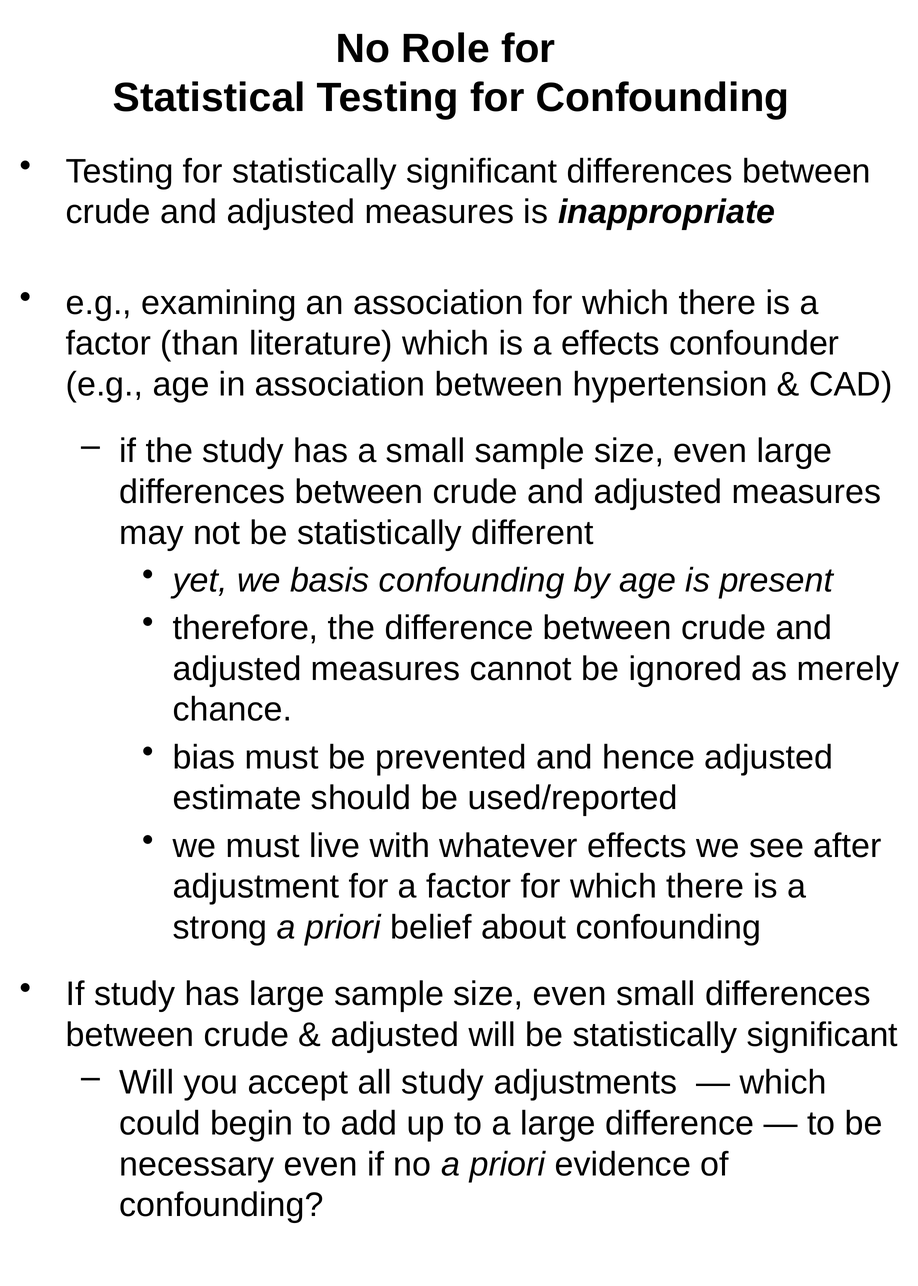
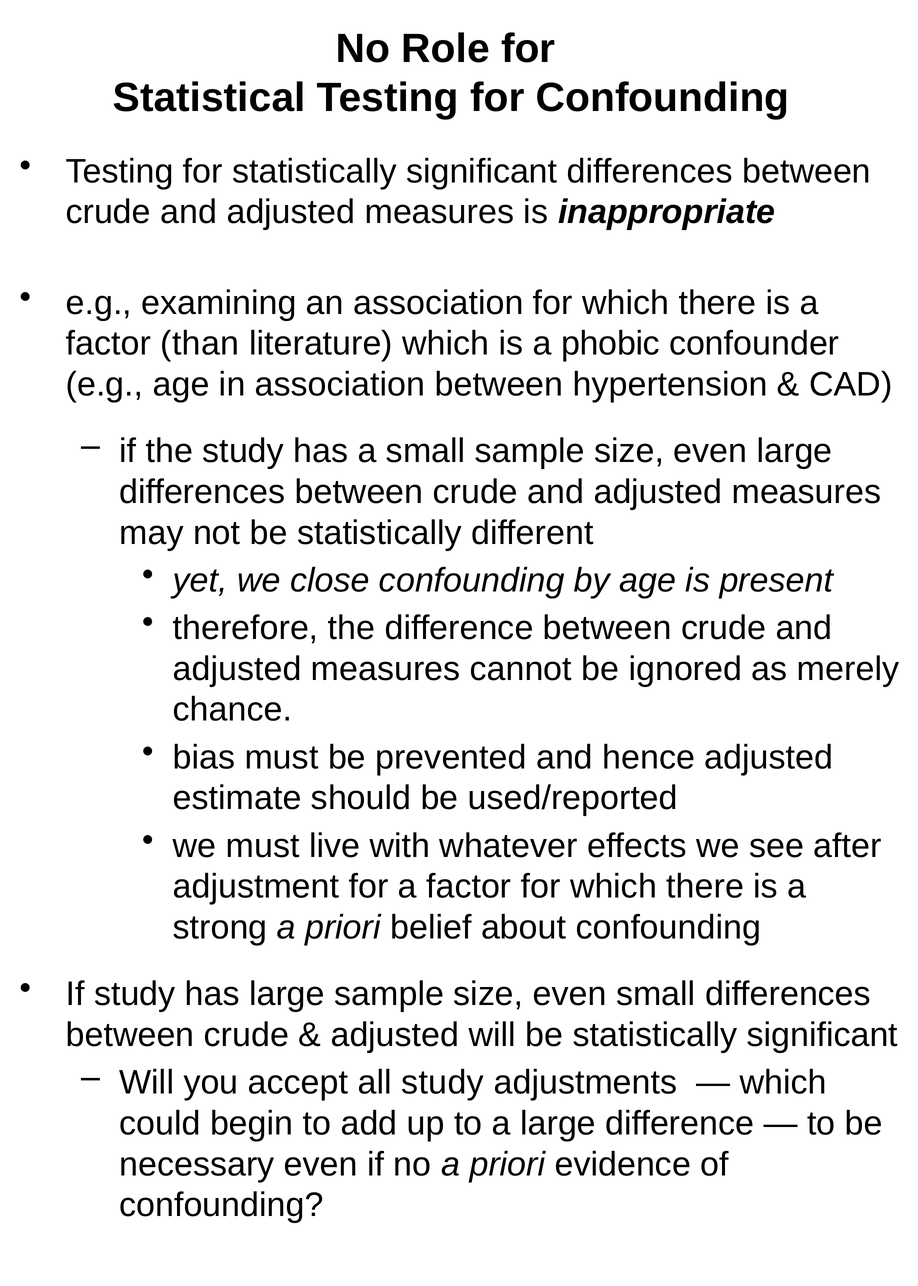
a effects: effects -> phobic (611, 343)
basis: basis -> close (330, 580)
